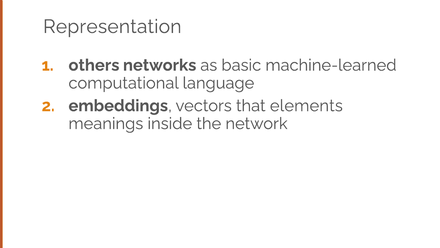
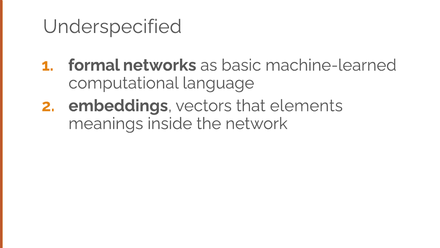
Representation: Representation -> Underspecified (112, 27)
others: others -> formal (94, 65)
